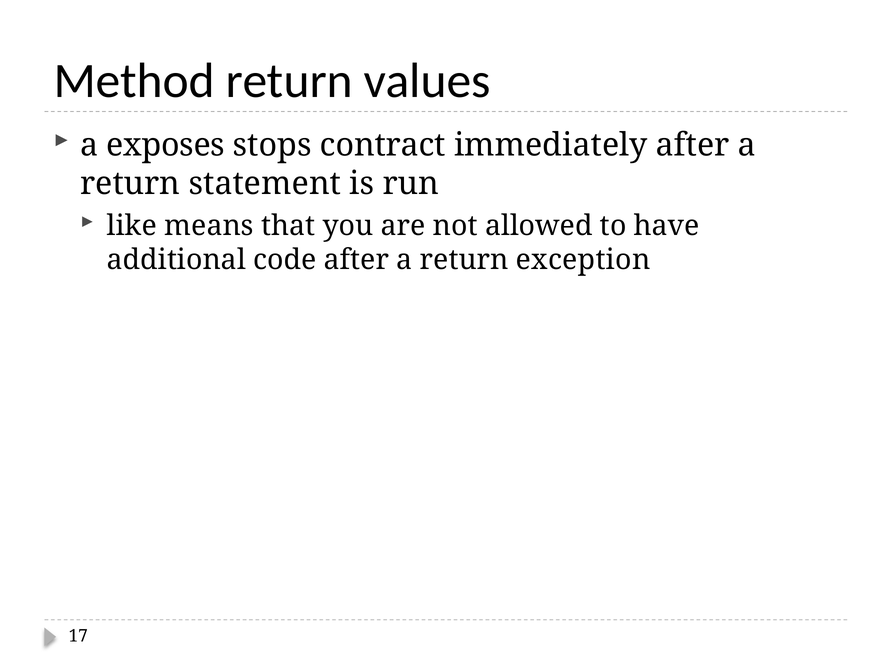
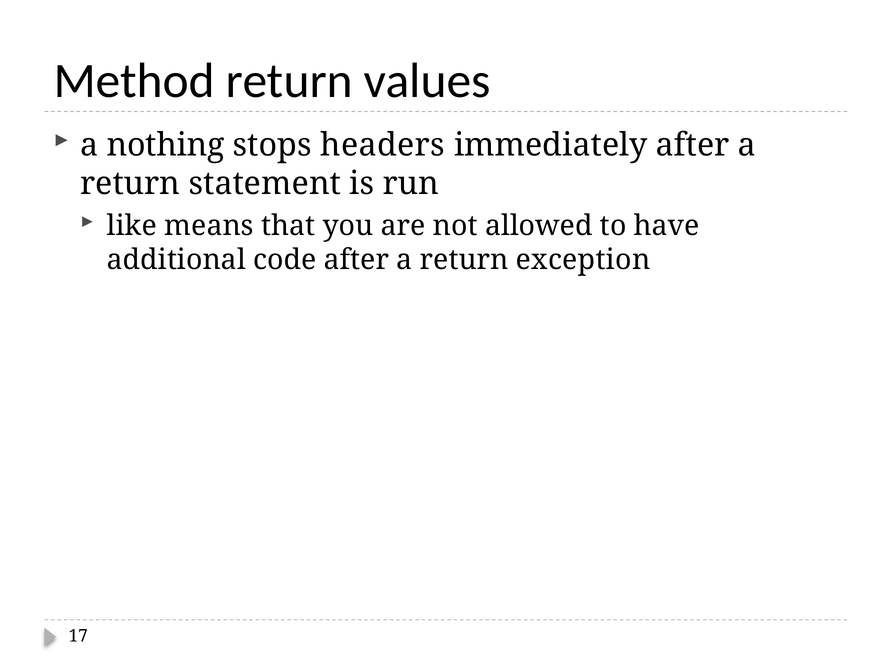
exposes: exposes -> nothing (166, 145)
contract: contract -> headers (383, 145)
